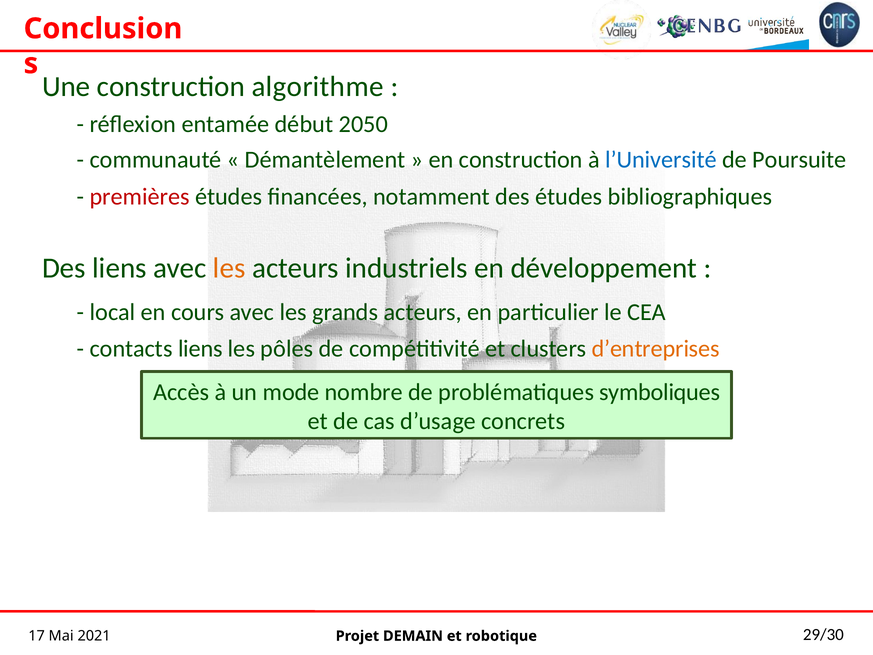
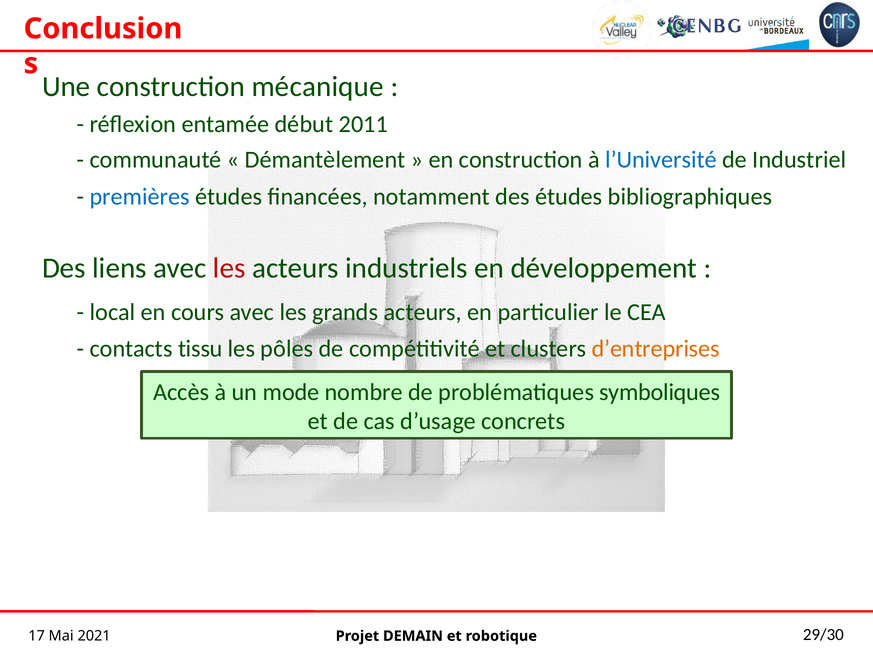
algorithme: algorithme -> mécanique (318, 86)
2050: 2050 -> 2011 (363, 124)
Poursuite: Poursuite -> Industriel (799, 160)
premières colour: red -> blue (140, 197)
les colour: orange -> red (229, 268)
contacts liens: liens -> tissu (200, 349)
